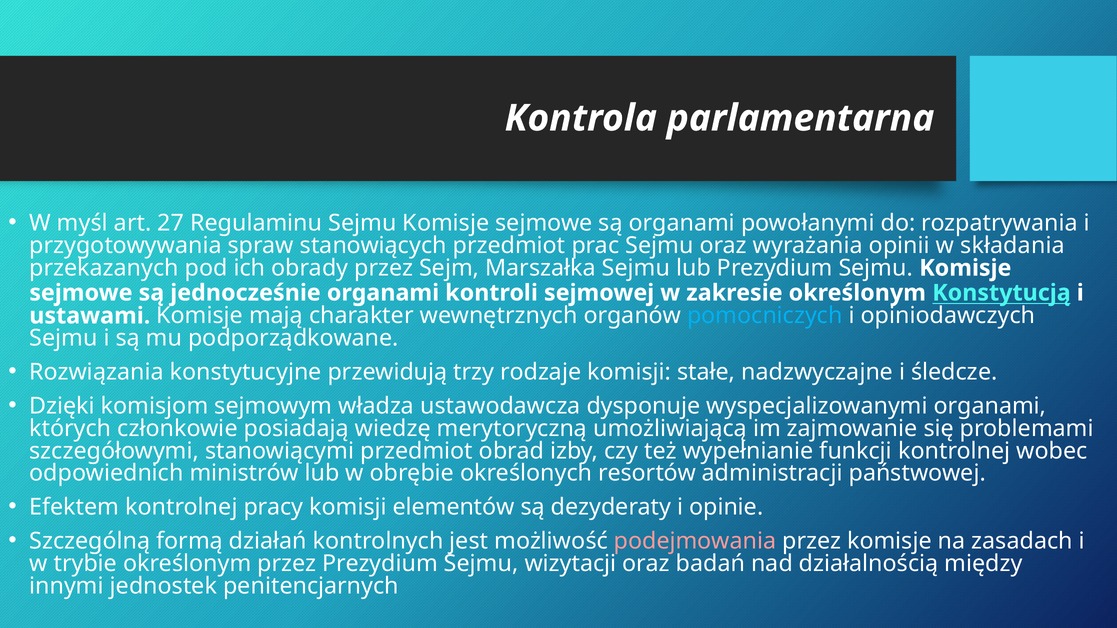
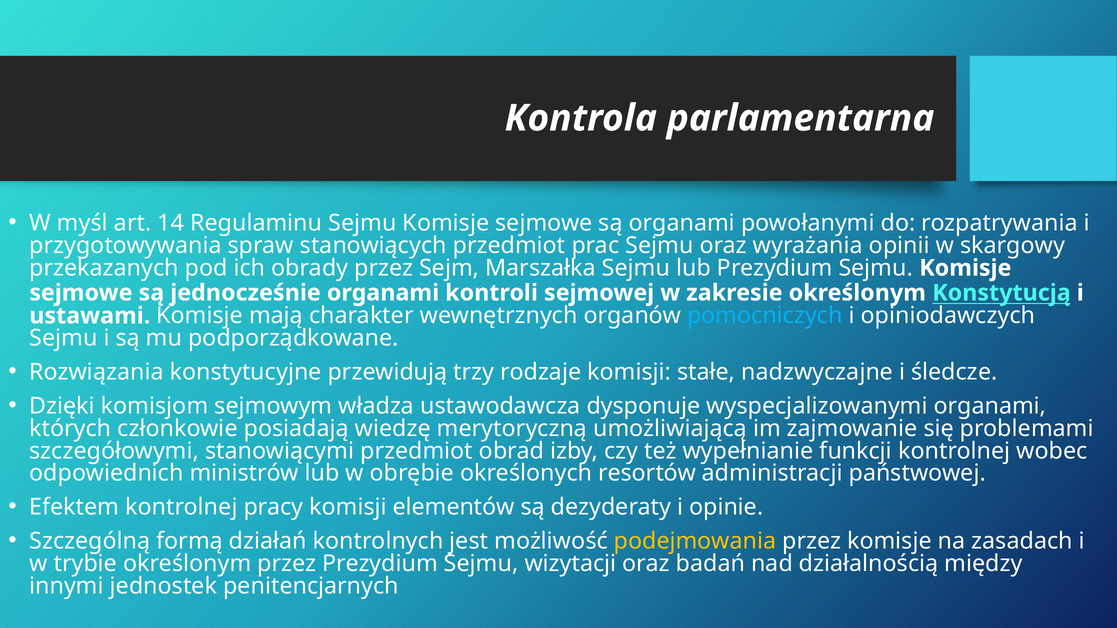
27: 27 -> 14 (171, 223)
składania: składania -> skargowy (1013, 246)
podejmowania colour: pink -> yellow (695, 541)
